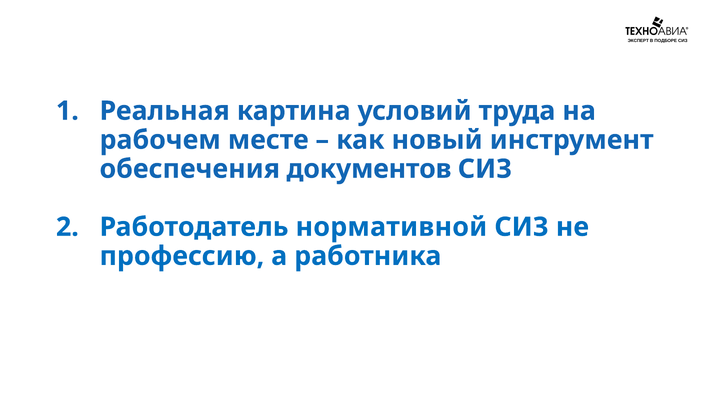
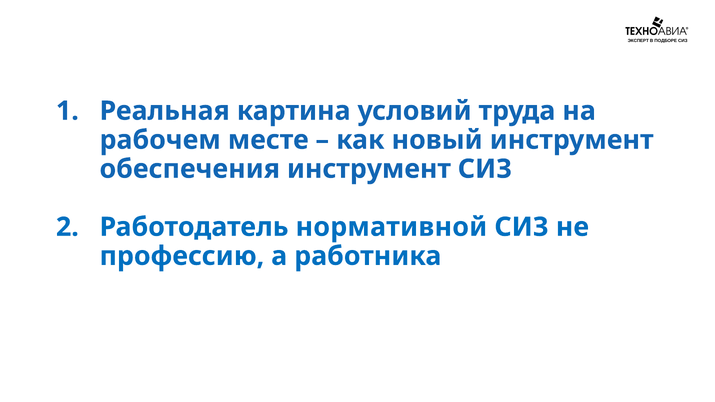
обеспечения документов: документов -> инструмент (369, 169)
